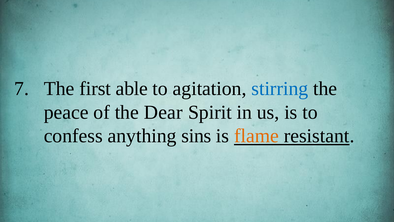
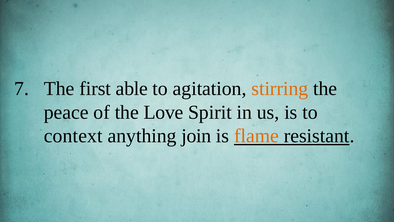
stirring colour: blue -> orange (280, 88)
Dear: Dear -> Love (164, 112)
confess: confess -> context (73, 136)
sins: sins -> join (196, 136)
